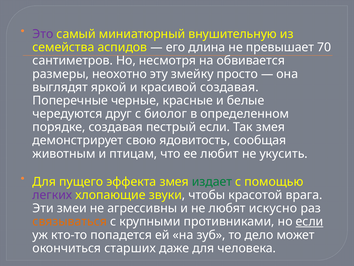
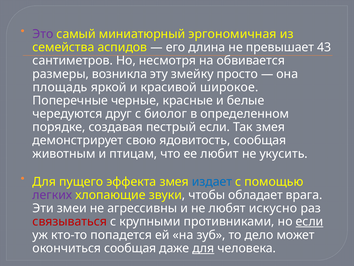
внушительную: внушительную -> эргономичная (233, 34)
70: 70 -> 43 (324, 47)
неохотно: неохотно -> возникла (120, 74)
выглядят: выглядят -> площадь (60, 87)
красивой создавая: создавая -> широкое (229, 87)
издает colour: green -> blue (212, 181)
красотой: красотой -> обладает (255, 195)
связываться colour: orange -> red (70, 221)
окончиться старших: старших -> сообщая (130, 248)
для underline: none -> present (203, 248)
